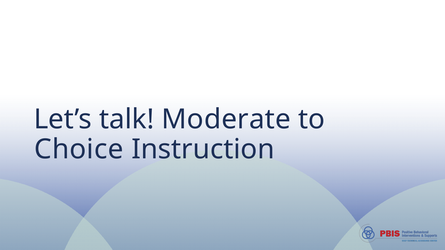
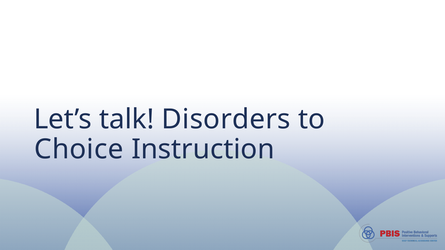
Moderate: Moderate -> Disorders (226, 120)
